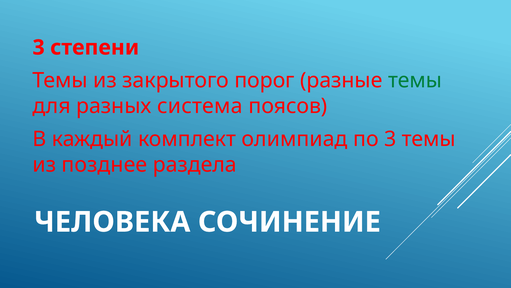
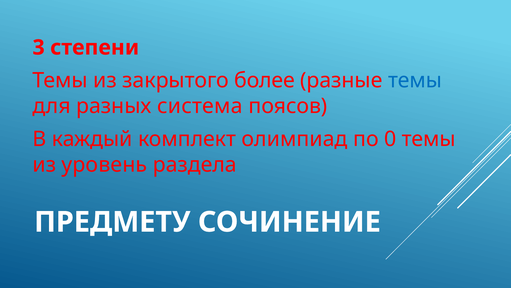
порог: порог -> более (265, 80)
темы colour: green -> blue (415, 80)
по 3: 3 -> 0 (390, 139)
позднее: позднее -> уровень (104, 165)
ЧЕЛОВЕКА: ЧЕЛОВЕКА -> ПРЕДМЕТУ (112, 222)
